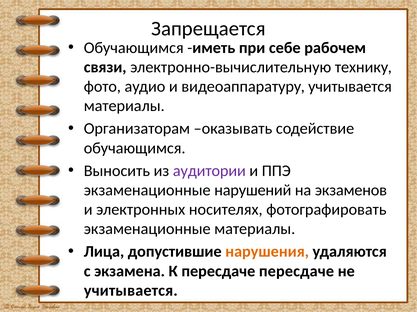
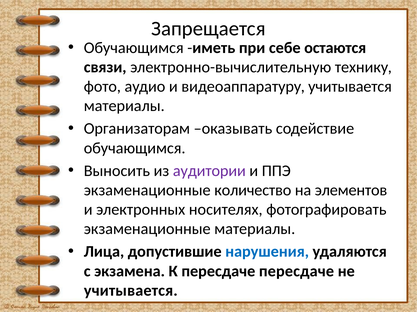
рабочем: рабочем -> остаются (335, 48)
нарушений: нарушений -> количество (253, 191)
экзаменов: экзаменов -> элементов (351, 191)
нарушения colour: orange -> blue (267, 252)
